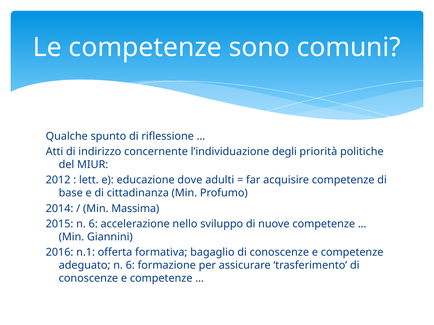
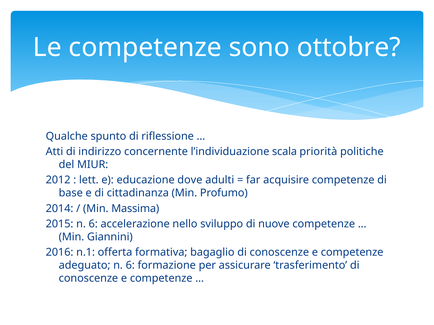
comuni: comuni -> ottobre (349, 48)
degli: degli -> scala (284, 152)
